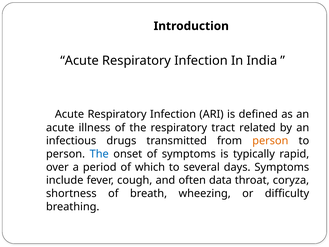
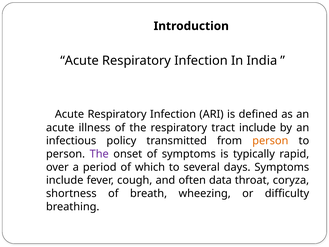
tract related: related -> include (258, 128)
drugs: drugs -> policy (121, 141)
The colour: blue -> purple (99, 154)
